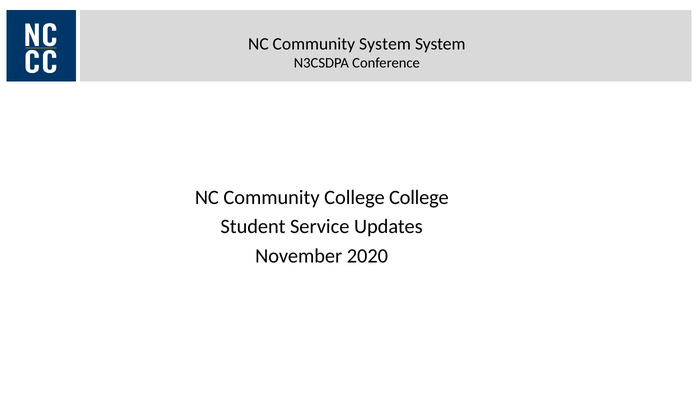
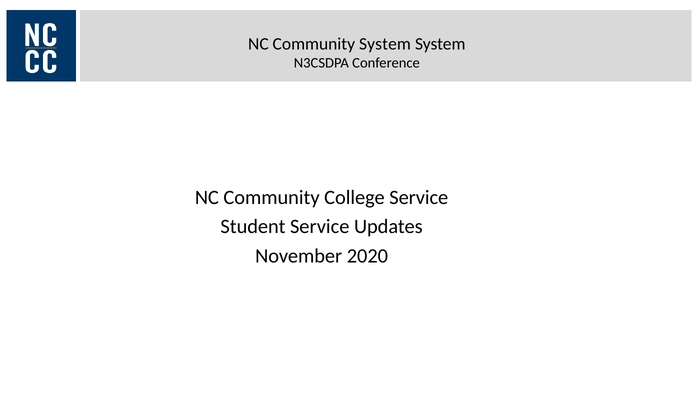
College College: College -> Service (419, 197)
